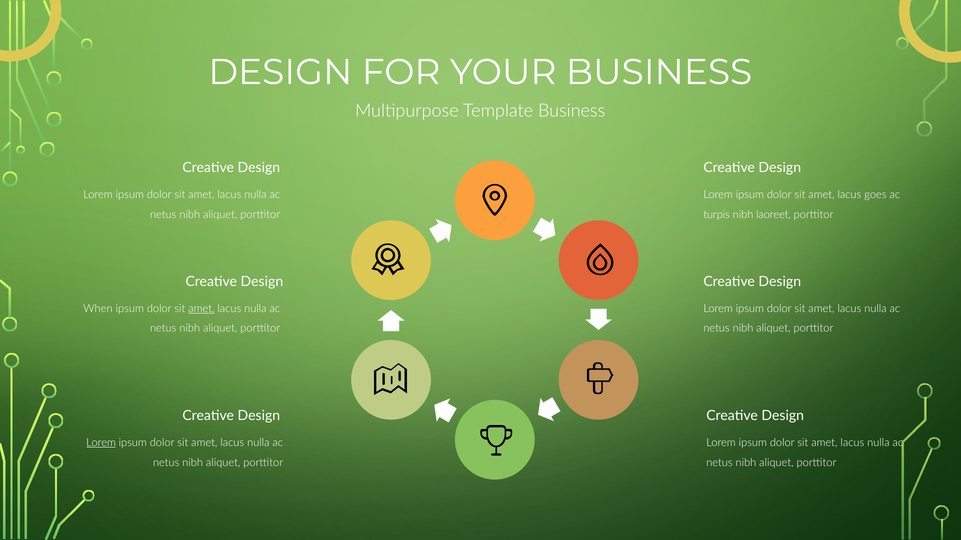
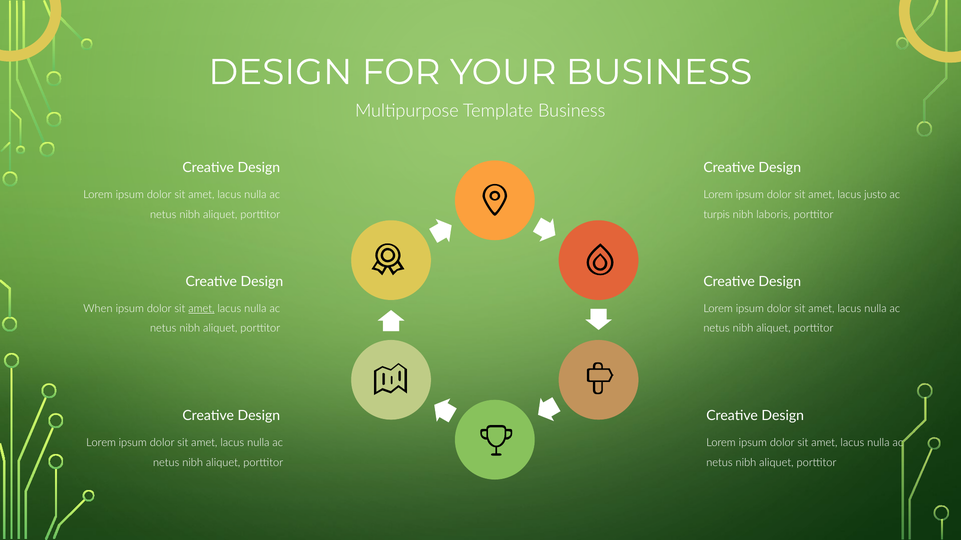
goes: goes -> justo (876, 195)
laoreet: laoreet -> laboris (773, 215)
Lorem underline: present -> none (101, 443)
